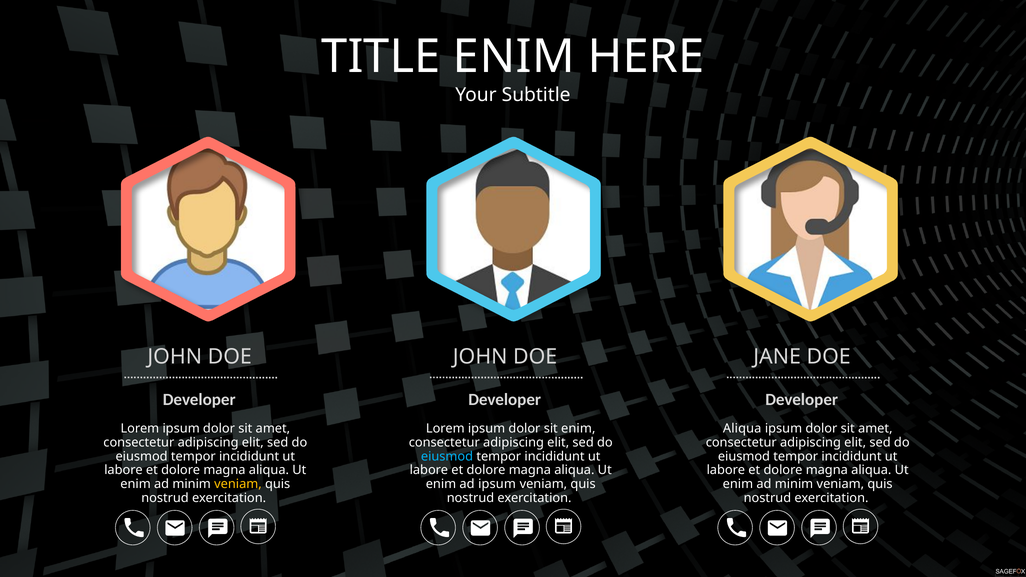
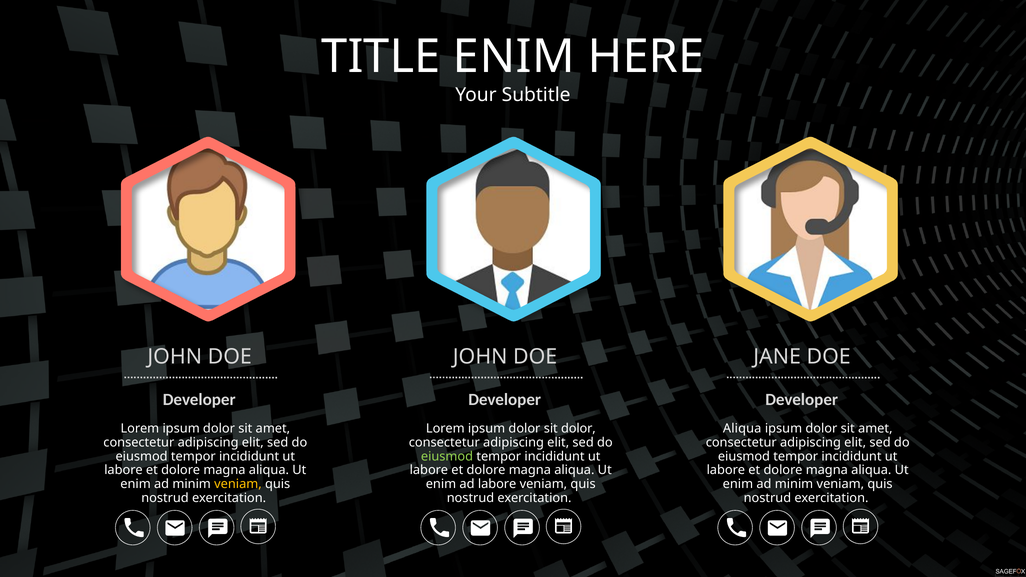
sit enim: enim -> dolor (578, 429)
eiusmod colour: light blue -> light green (447, 456)
ad ipsum: ipsum -> labore (497, 484)
